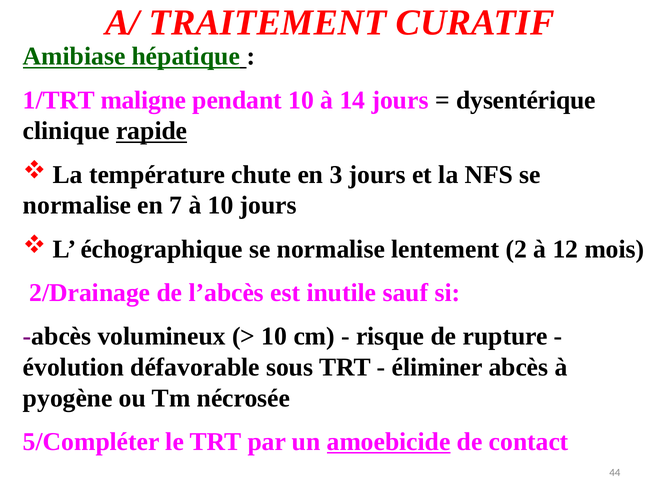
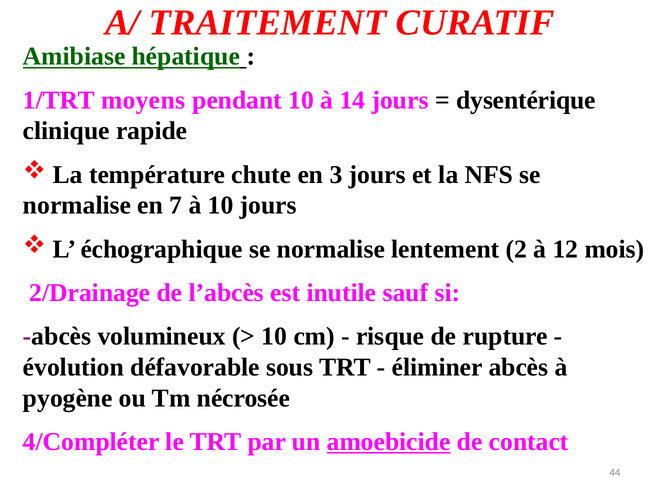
maligne: maligne -> moyens (143, 100)
rapide underline: present -> none (152, 131)
5/Compléter: 5/Compléter -> 4/Compléter (91, 442)
